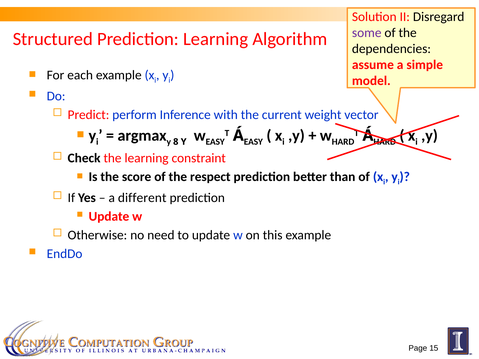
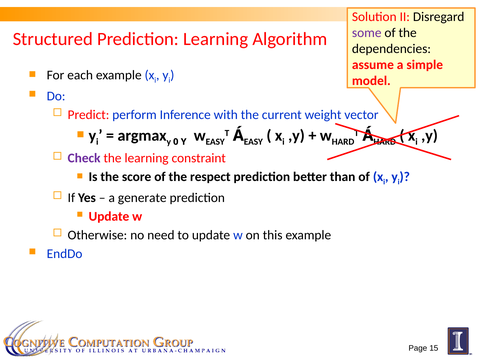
8: 8 -> 0 (176, 142)
Check colour: black -> purple (84, 158)
different: different -> generate (142, 198)
